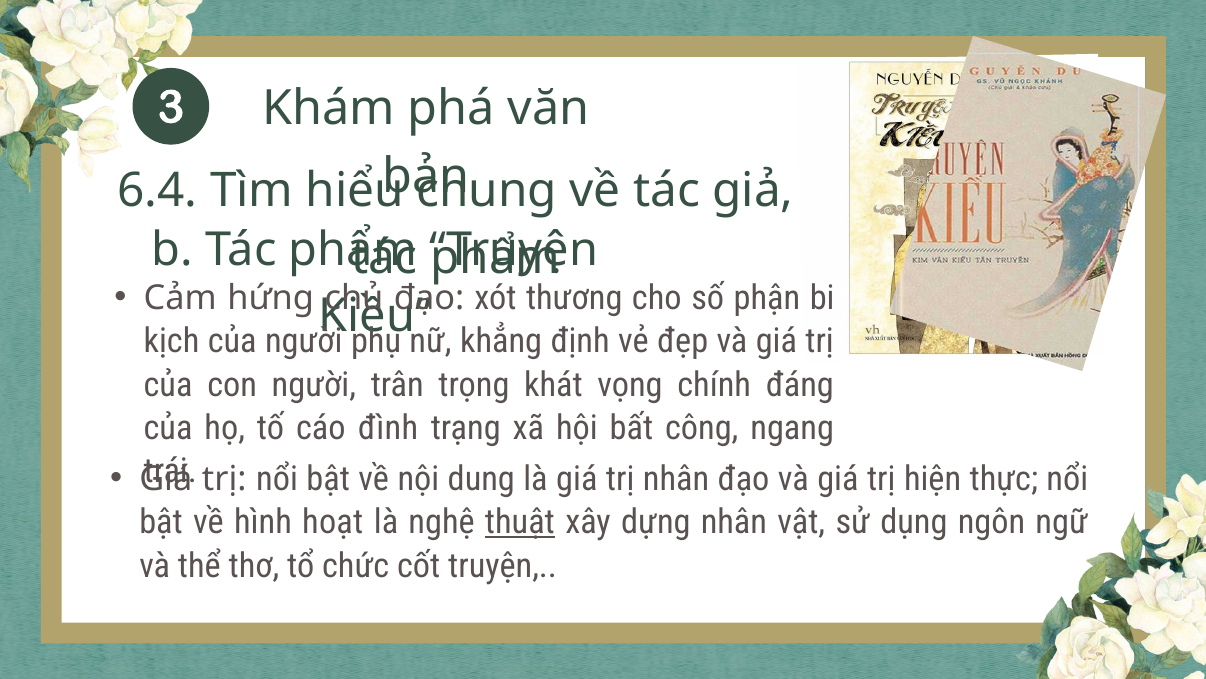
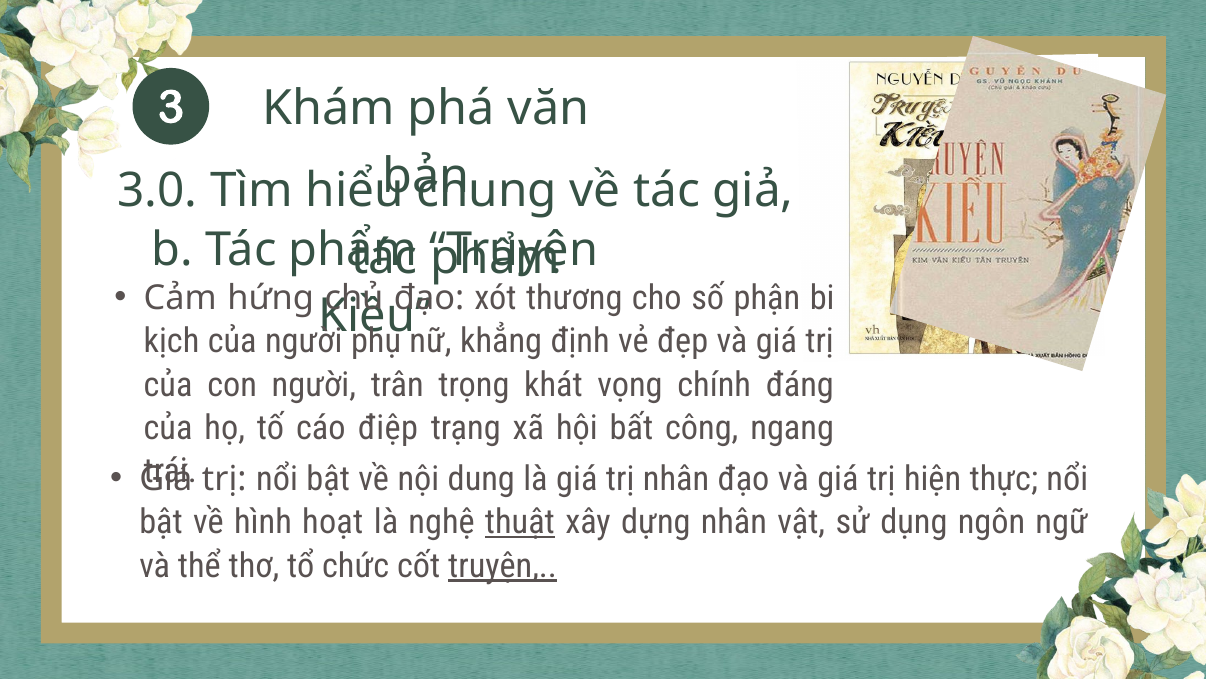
6.4: 6.4 -> 3.0 (158, 190)
đình: đình -> điệp (388, 428)
truyện underline: none -> present (503, 565)
